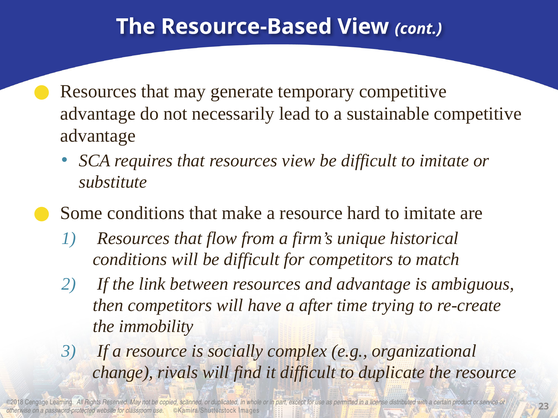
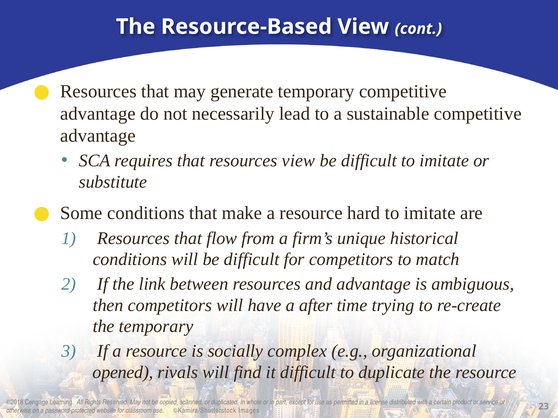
the immobility: immobility -> temporary (156, 327)
change: change -> opened (123, 373)
